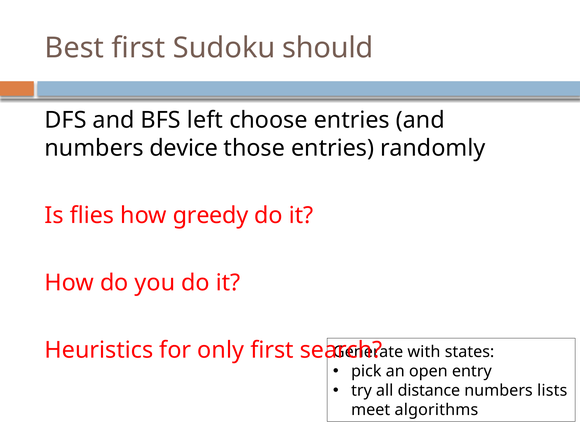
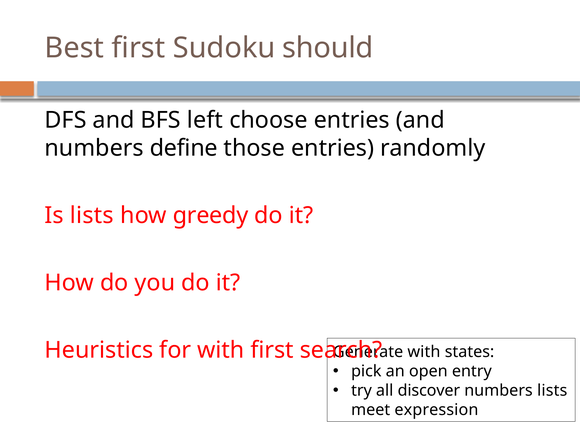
device: device -> define (184, 148)
Is flies: flies -> lists (92, 215)
for only: only -> with (221, 350)
distance: distance -> discover (429, 391)
algorithms: algorithms -> expression (436, 410)
